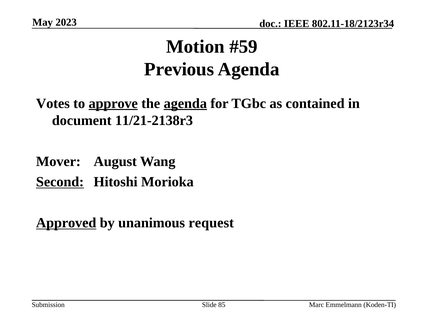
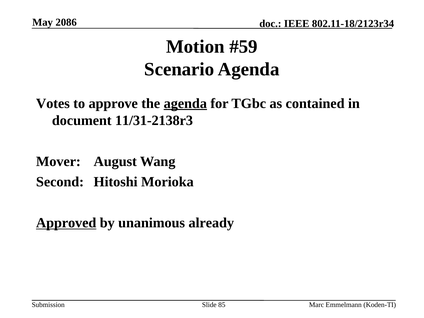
2023: 2023 -> 2086 (66, 22)
Previous: Previous -> Scenario (179, 69)
approve underline: present -> none (113, 103)
11/21-2138r3: 11/21-2138r3 -> 11/31-2138r3 (154, 120)
Second underline: present -> none (60, 182)
request: request -> already (211, 223)
